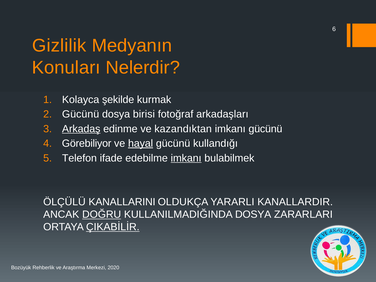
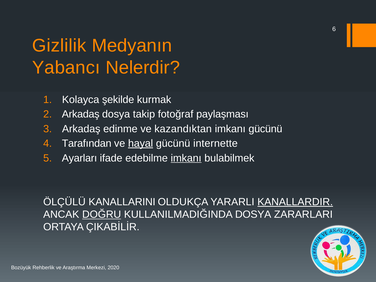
Konuları: Konuları -> Yabancı (66, 67)
Gücünü: Gücünü -> Arkadaş (81, 114)
birisi: birisi -> takip (144, 114)
arkadaşları: arkadaşları -> paylaşması (222, 114)
Arkadaş underline: present -> none (81, 129)
Görebiliyor: Görebiliyor -> Tarafından (87, 143)
kullandığı: kullandığı -> internette (215, 143)
Telefon: Telefon -> Ayarları (79, 158)
KANALLARDIR underline: none -> present (295, 202)
ÇIKABİLİR underline: present -> none (113, 227)
